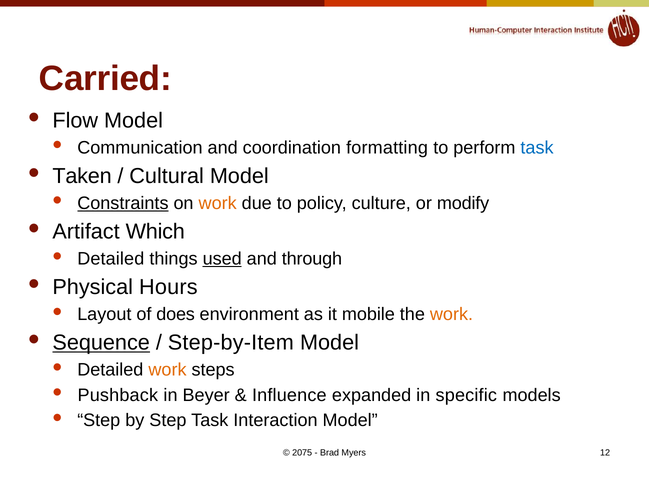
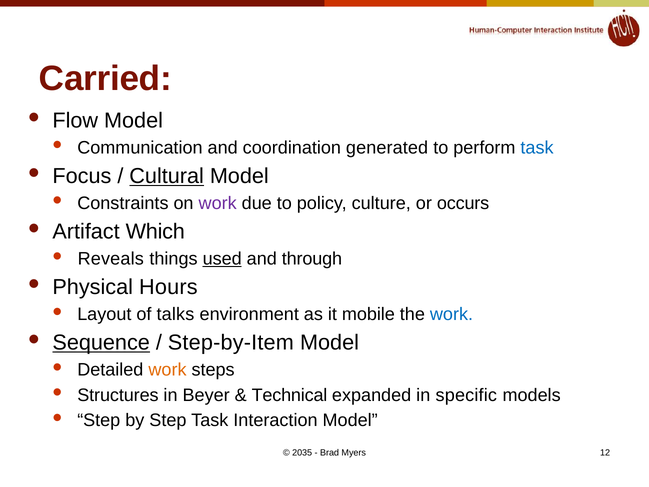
formatting: formatting -> generated (387, 148)
Taken: Taken -> Focus (82, 176)
Cultural underline: none -> present (167, 176)
Constraints underline: present -> none (123, 203)
work colour: orange -> purple (218, 203)
modify: modify -> occurs (463, 203)
Detailed: Detailed -> Reveals (111, 259)
does: does -> talks (175, 314)
work colour: orange -> blue (452, 314)
Pushback: Pushback -> Structures (118, 395)
Influence: Influence -> Technical (289, 395)
2075: 2075 -> 2035 (302, 453)
